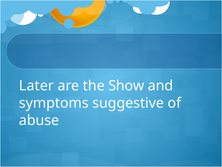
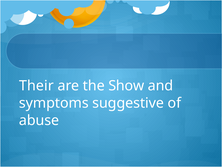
Later: Later -> Their (36, 85)
